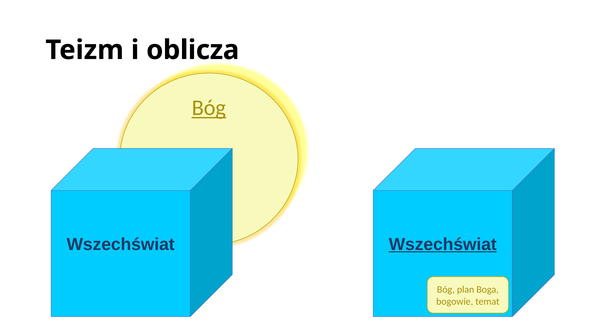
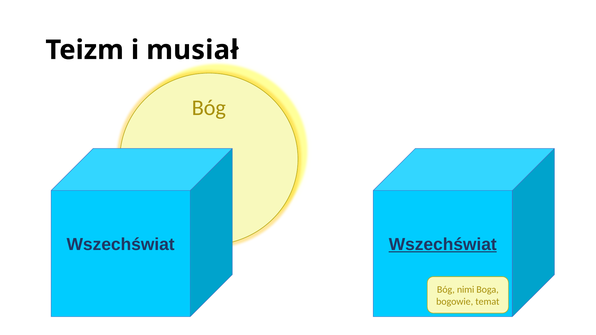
oblicza: oblicza -> musiał (192, 50)
Bóg underline: present -> none (209, 108)
plan: plan -> nimi (466, 290)
